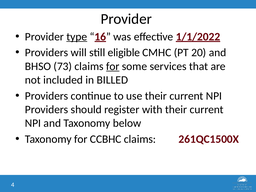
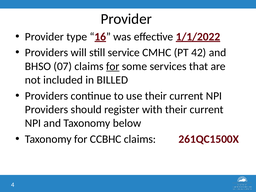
type underline: present -> none (77, 37)
eligible: eligible -> service (124, 53)
20: 20 -> 42 (199, 53)
73: 73 -> 07 (63, 66)
